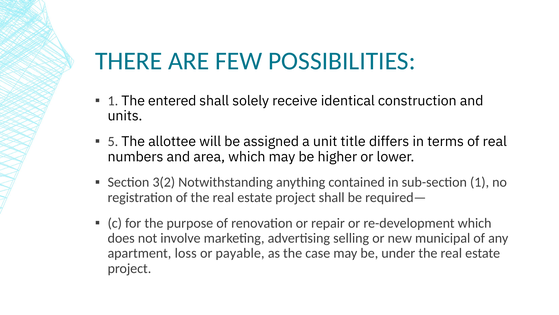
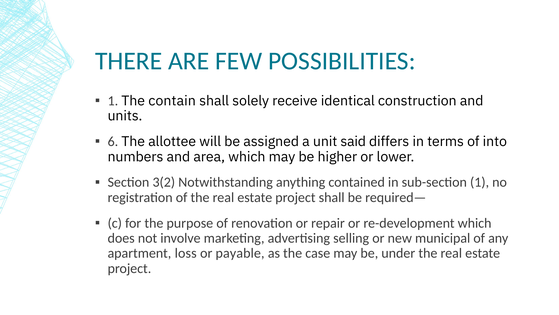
entered: entered -> contain (172, 101)
5: 5 -> 6 (113, 141)
title: title -> said (353, 141)
of real: real -> into (495, 141)
